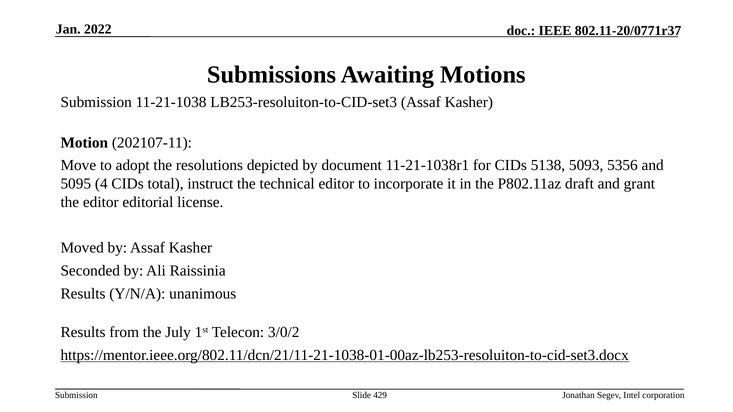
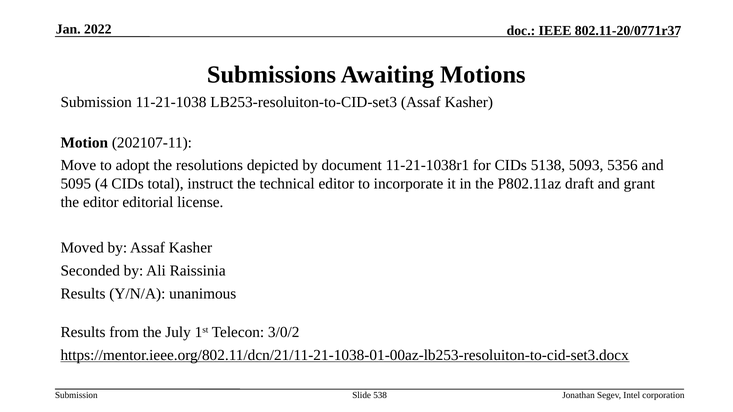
429: 429 -> 538 (380, 395)
